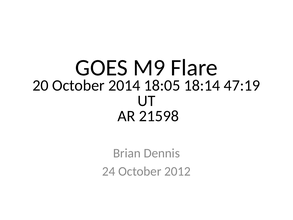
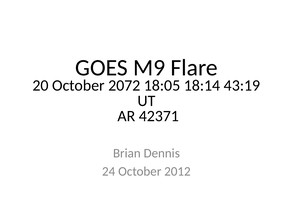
2014: 2014 -> 2072 (124, 85)
47:19: 47:19 -> 43:19 (242, 85)
21598: 21598 -> 42371 (159, 116)
